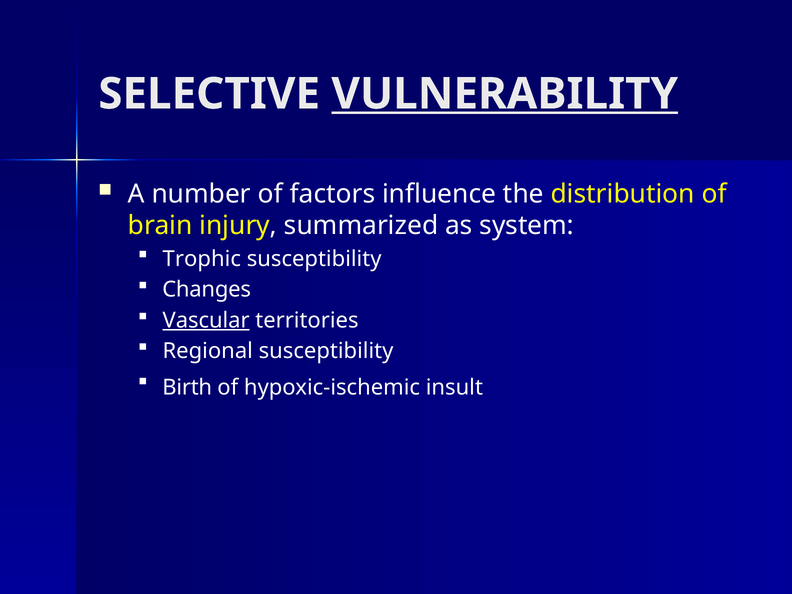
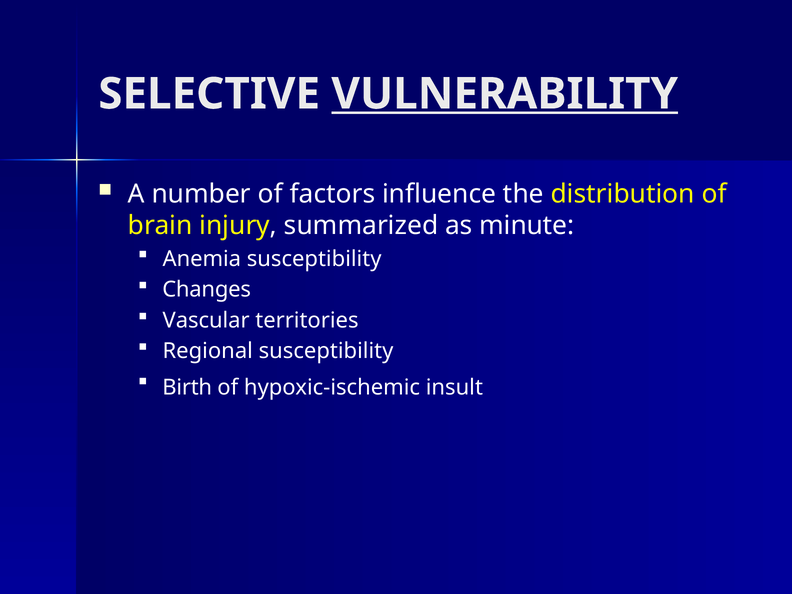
system: system -> minute (527, 226)
Trophic: Trophic -> Anemia (202, 259)
Vascular underline: present -> none (206, 320)
